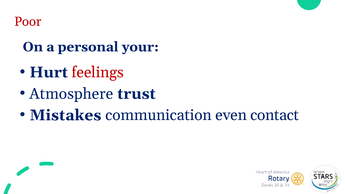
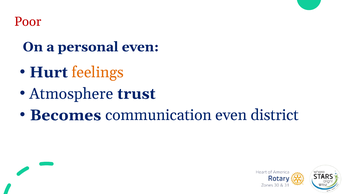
personal your: your -> even (140, 47)
feelings colour: red -> orange (98, 72)
Mistakes: Mistakes -> Becomes (65, 115)
contact: contact -> district (275, 115)
